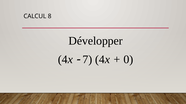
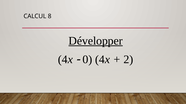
Développer underline: none -> present (96, 41)
7: 7 -> 0 (87, 60)
0: 0 -> 2 (128, 60)
